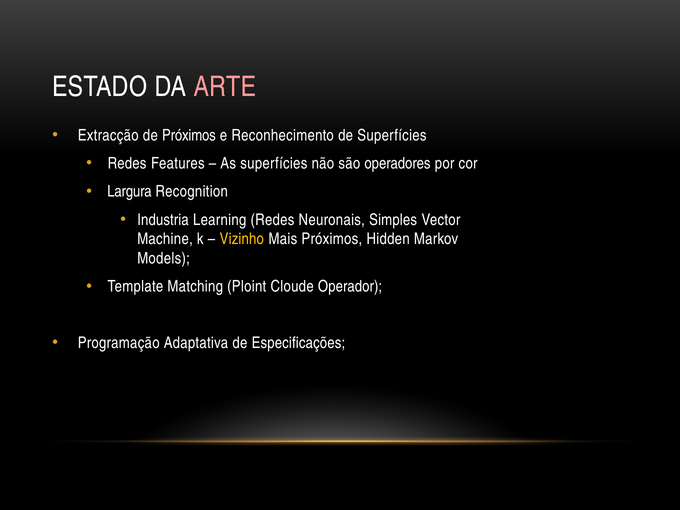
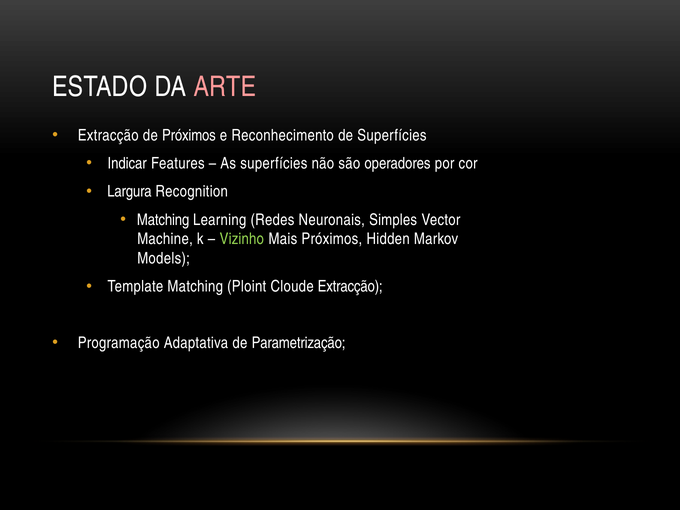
Redes: Redes -> Indicar (127, 163)
Industria: Industria -> Matching (163, 220)
Vizinho colour: yellow -> light green (242, 239)
Cloude Operador: Operador -> Extracção (350, 287)
Especificações: Especificações -> Parametrização (299, 343)
